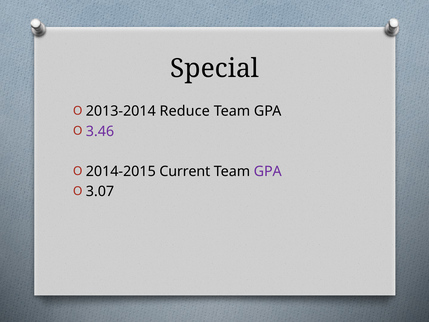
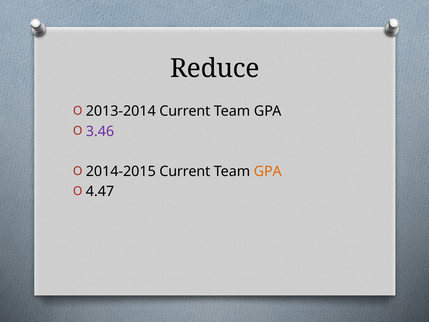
Special: Special -> Reduce (215, 68)
2013-2014 Reduce: Reduce -> Current (185, 111)
GPA colour: purple -> orange (268, 171)
3.07: 3.07 -> 4.47 (100, 191)
